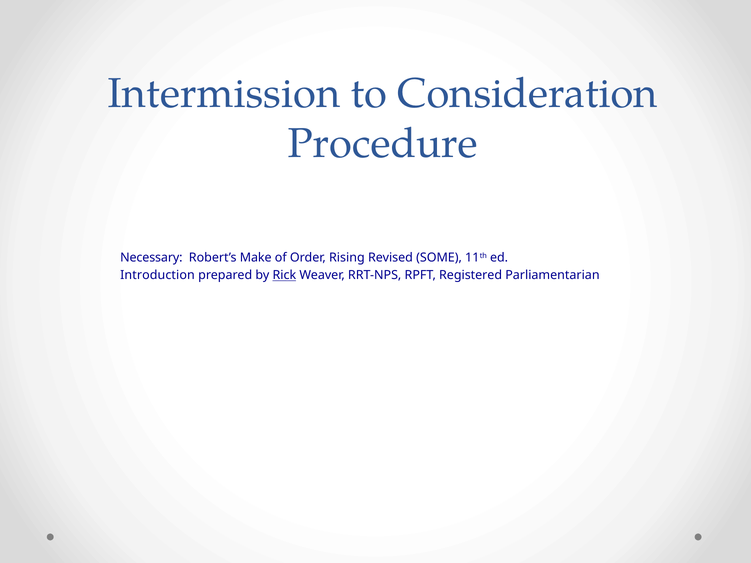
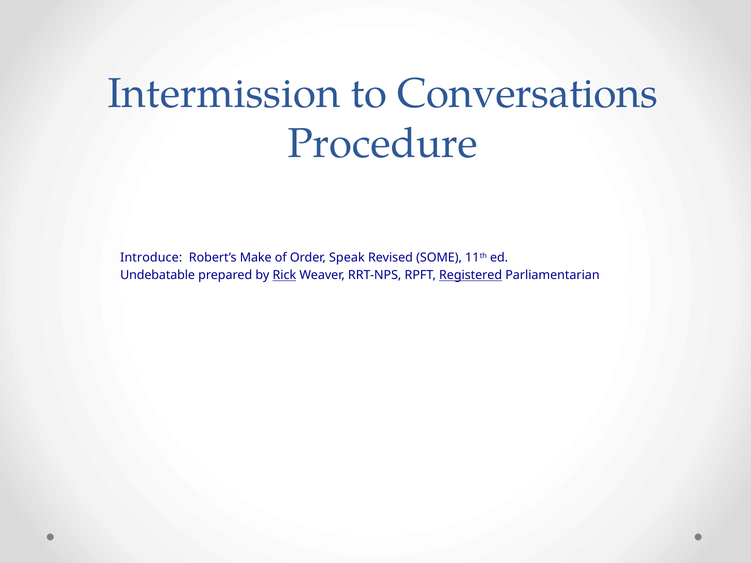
Consideration: Consideration -> Conversations (528, 93)
Necessary: Necessary -> Introduce (151, 258)
Rising: Rising -> Speak (347, 258)
Introduction: Introduction -> Undebatable (158, 275)
Registered underline: none -> present (471, 275)
